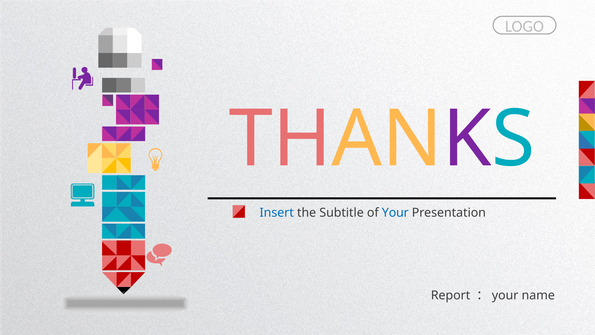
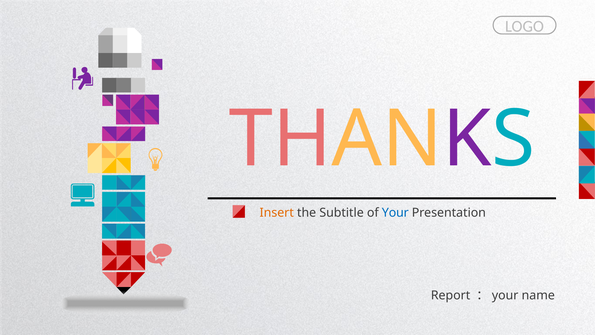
Insert colour: blue -> orange (277, 213)
